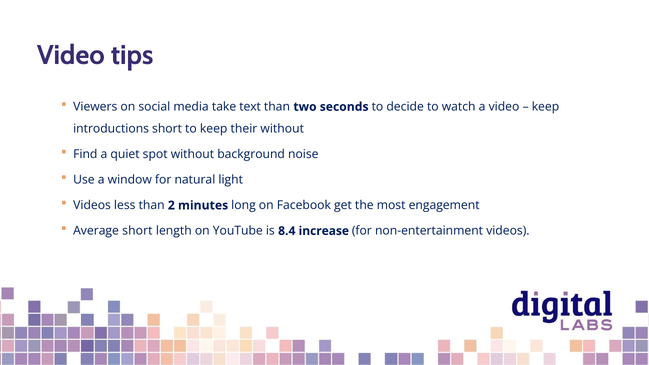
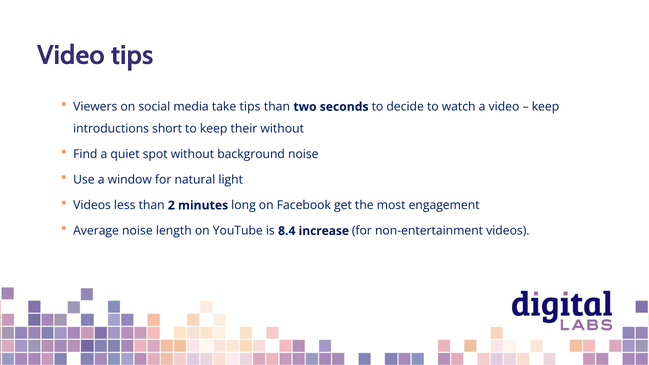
take text: text -> tips (250, 107)
Average short: short -> noise (137, 231)
